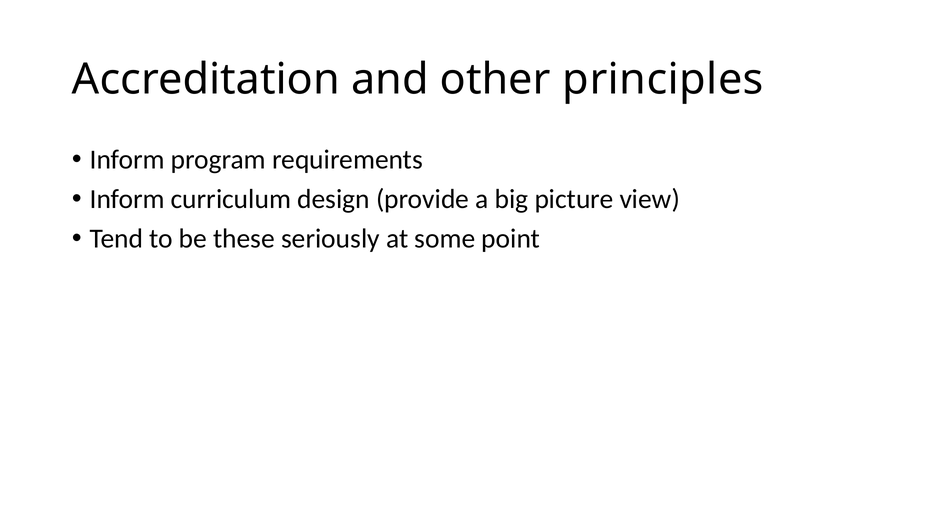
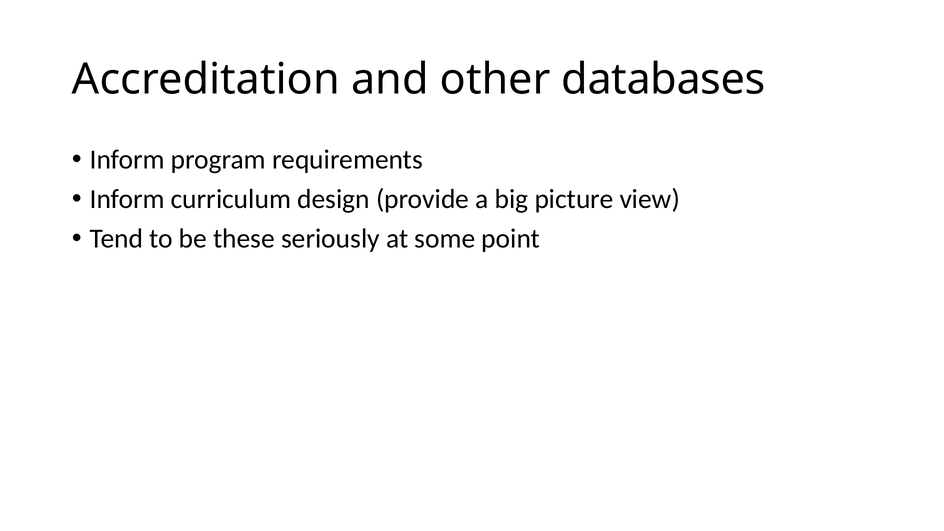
principles: principles -> databases (663, 79)
